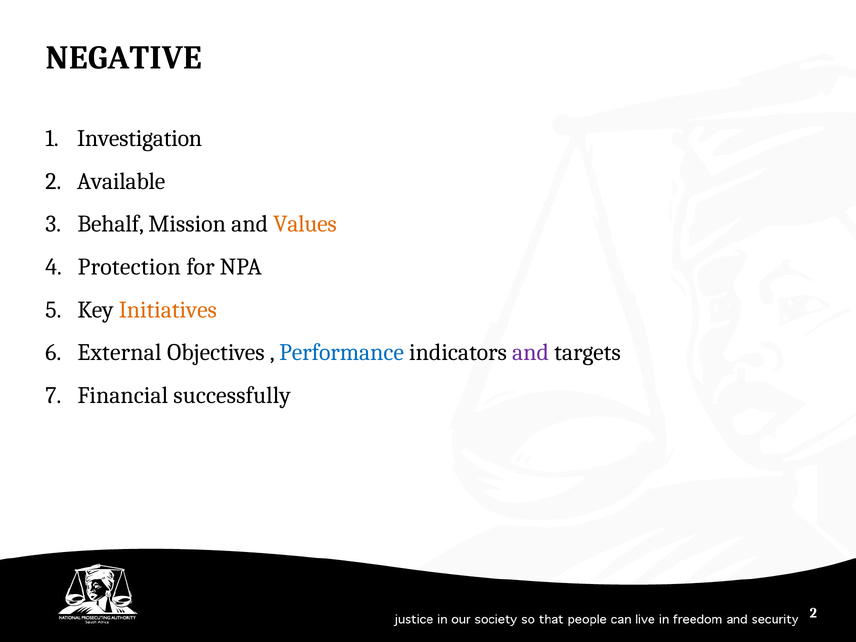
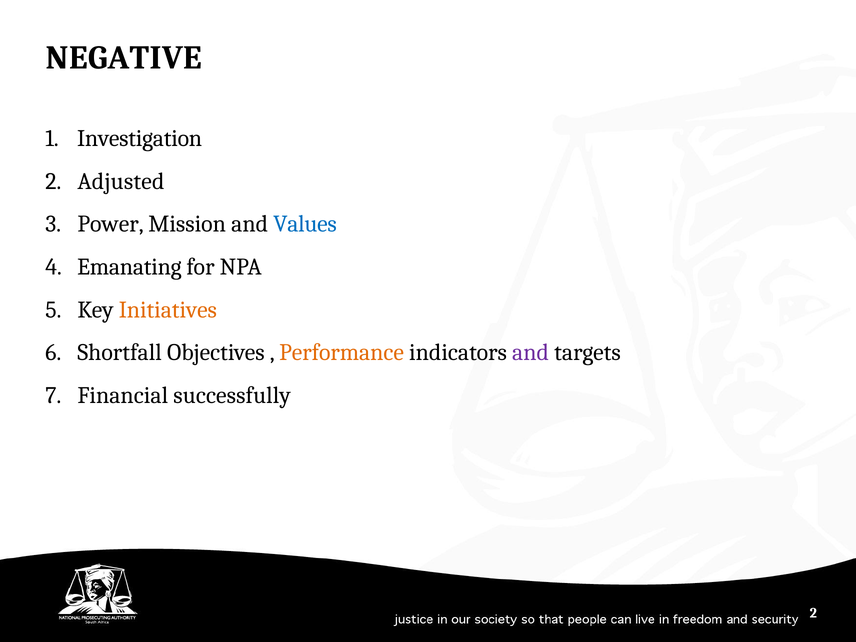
Available: Available -> Adjusted (121, 181)
Behalf: Behalf -> Power (111, 224)
Values colour: orange -> blue (305, 224)
Protection: Protection -> Emanating (129, 267)
External: External -> Shortfall (120, 353)
Performance colour: blue -> orange (342, 353)
